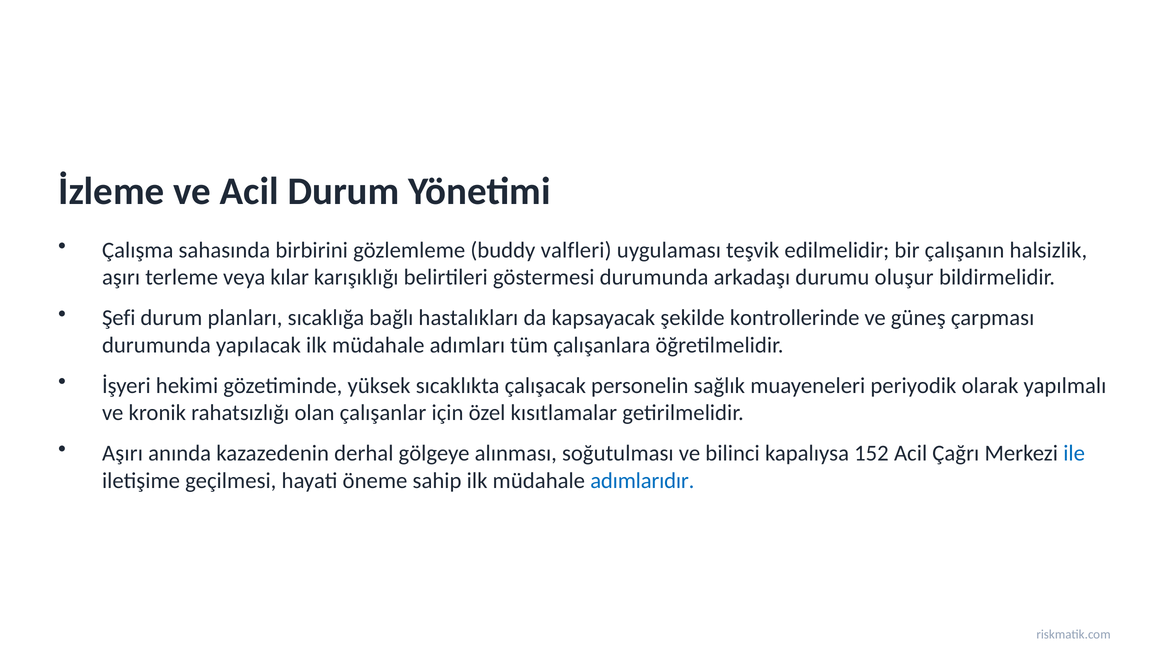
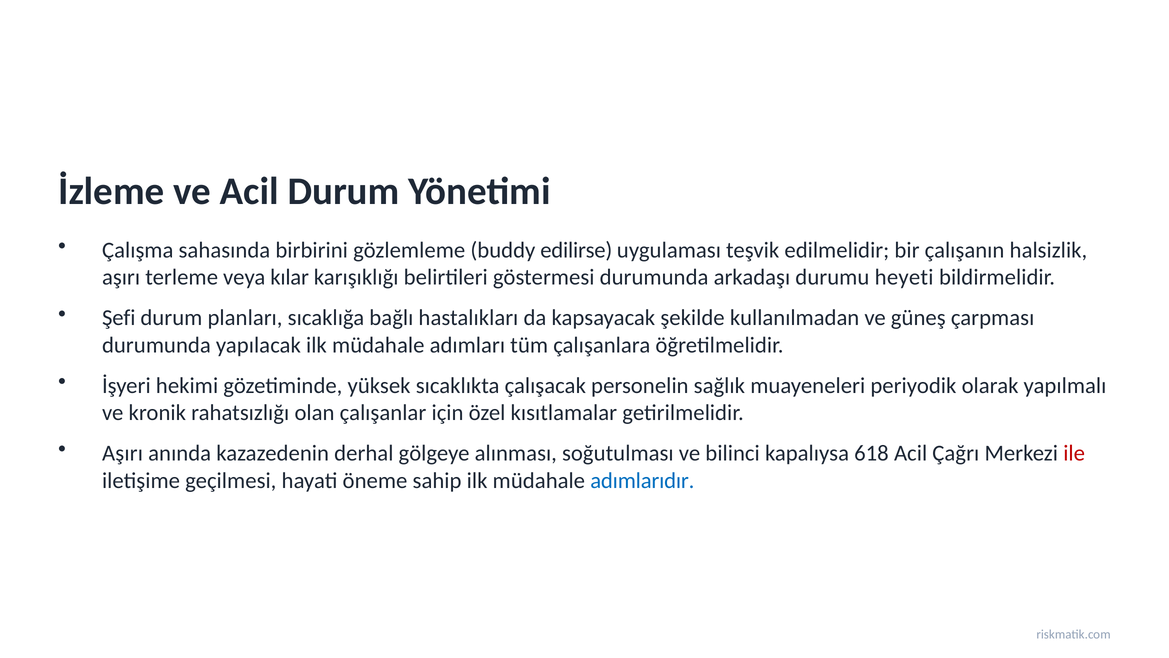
valfleri: valfleri -> edilirse (576, 250)
oluşur: oluşur -> heyeti (904, 277)
kontrollerinde: kontrollerinde -> kullanılmadan (795, 318)
152: 152 -> 618 (871, 453)
ile colour: blue -> red (1074, 453)
